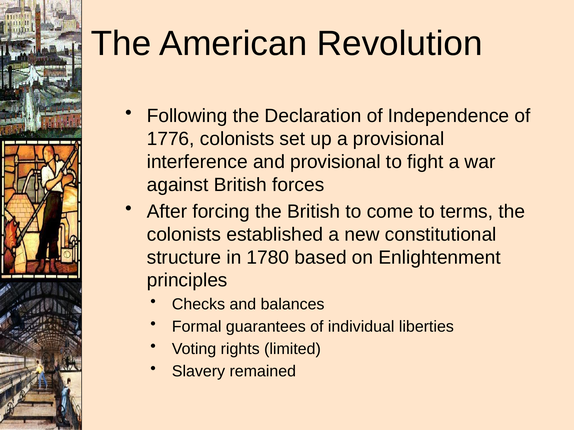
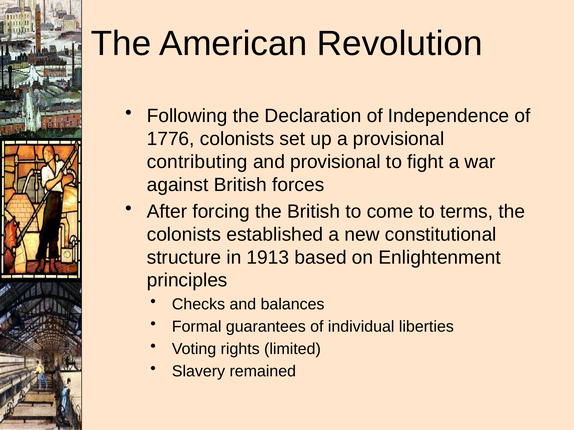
interference: interference -> contributing (197, 162)
1780: 1780 -> 1913 (268, 258)
